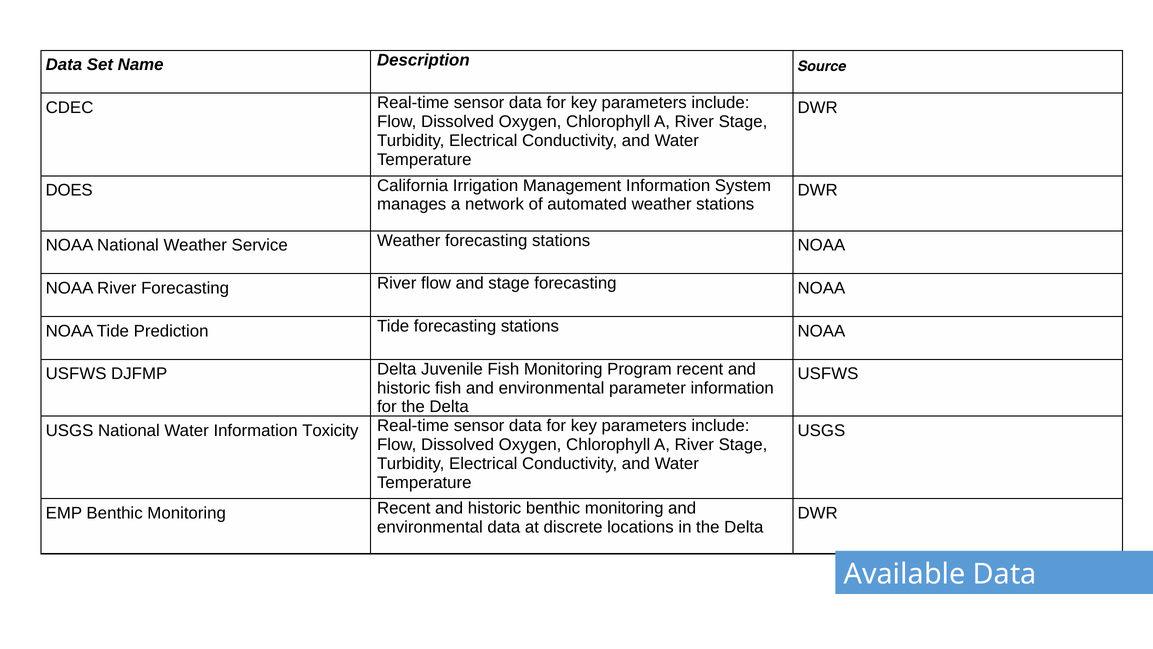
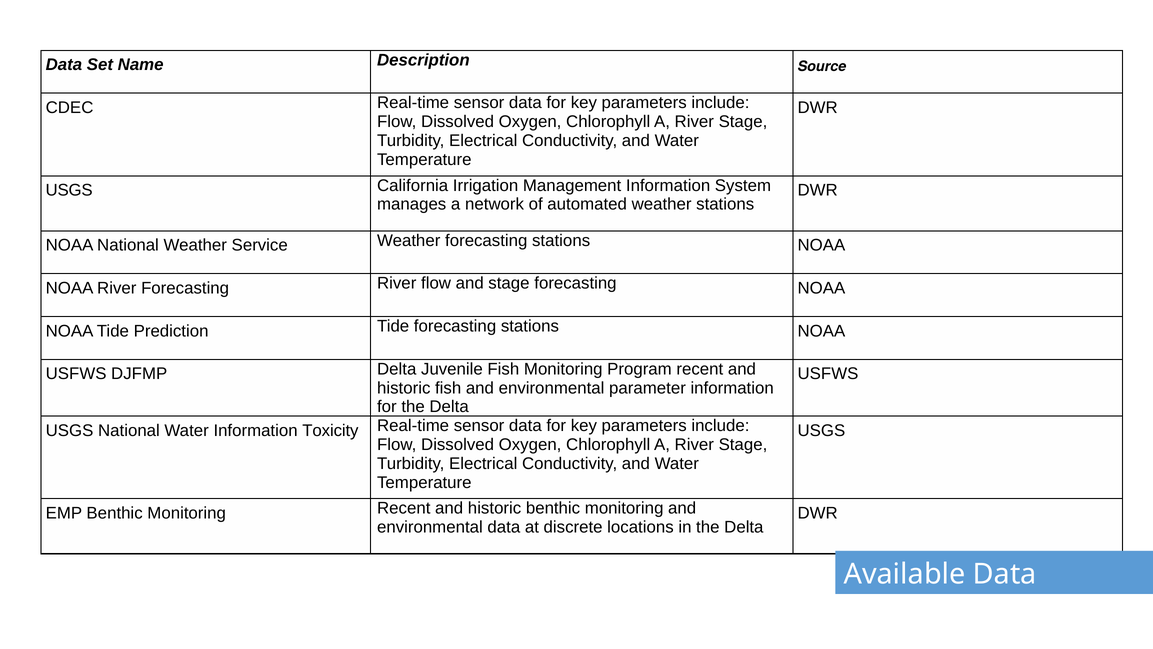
DOES: DOES -> USGS (69, 190)
